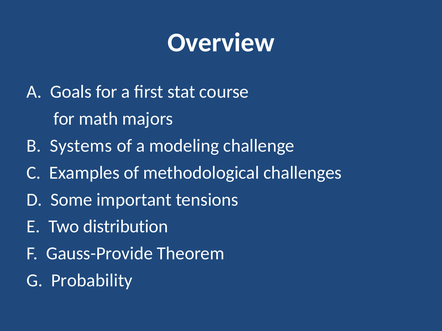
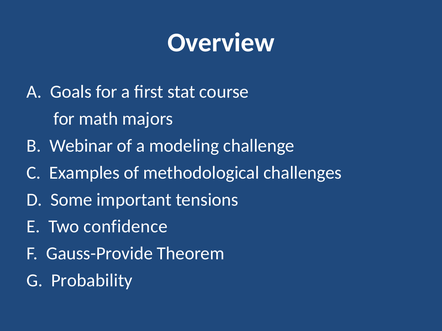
Systems: Systems -> Webinar (81, 146)
distribution: distribution -> confidence (126, 227)
